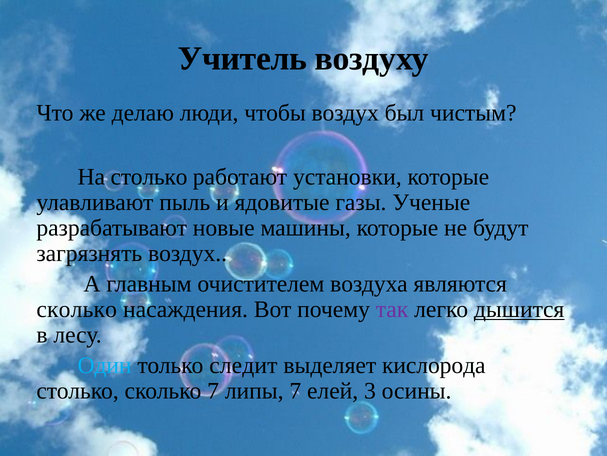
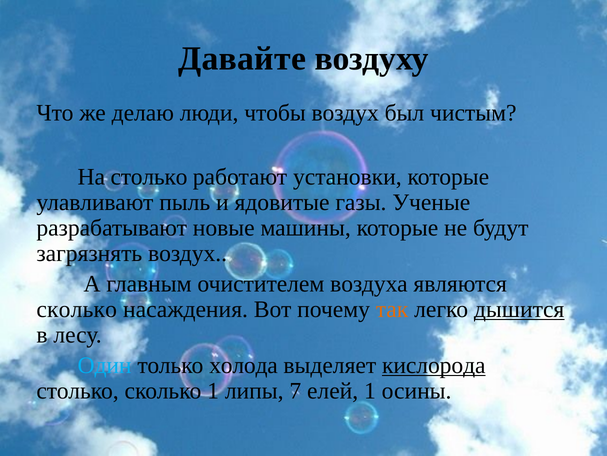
Учитель: Учитель -> Давайте (242, 59)
так colour: purple -> orange (392, 309)
следит: следит -> холода (244, 365)
кислорода underline: none -> present (434, 365)
сколько 7: 7 -> 1 (213, 390)
елей 3: 3 -> 1 (370, 390)
